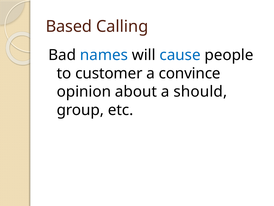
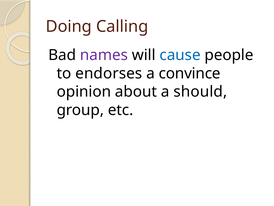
Based: Based -> Doing (69, 26)
names colour: blue -> purple (104, 55)
customer: customer -> endorses (109, 73)
